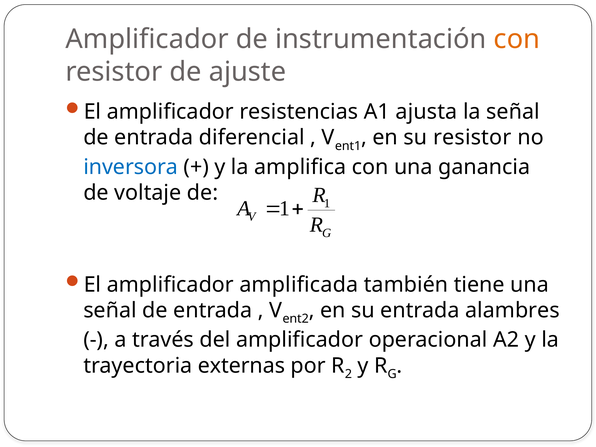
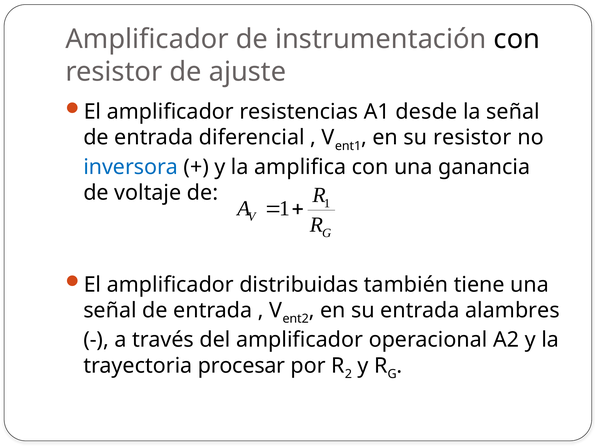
con colour: orange -> black (517, 39)
ajusta: ajusta -> desde (426, 112)
amplificada: amplificada -> distribuidas (299, 285)
externas: externas -> procesar (242, 366)
